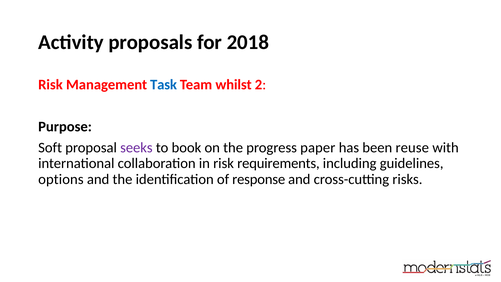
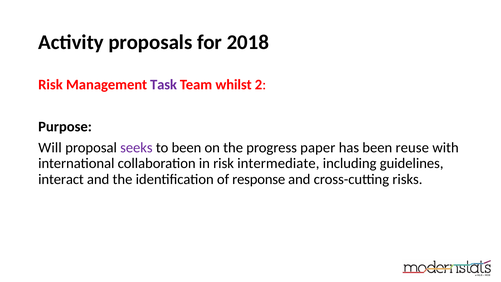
Task colour: blue -> purple (164, 85)
Soft: Soft -> Will (50, 148)
to book: book -> been (186, 148)
requirements: requirements -> intermediate (278, 163)
options: options -> interact (61, 179)
